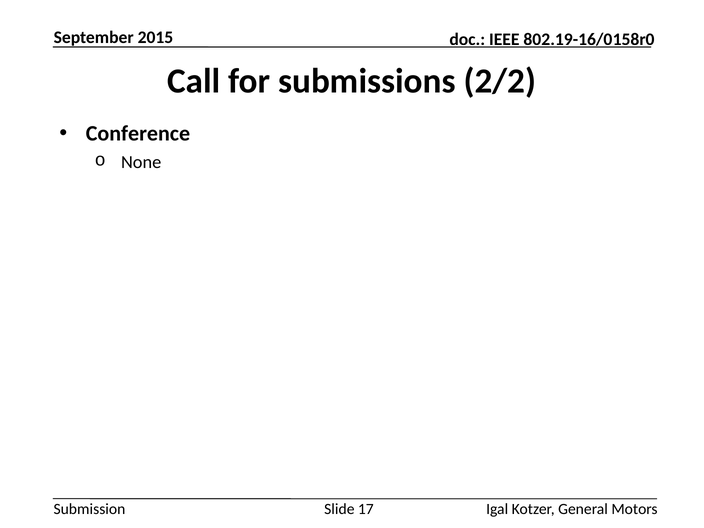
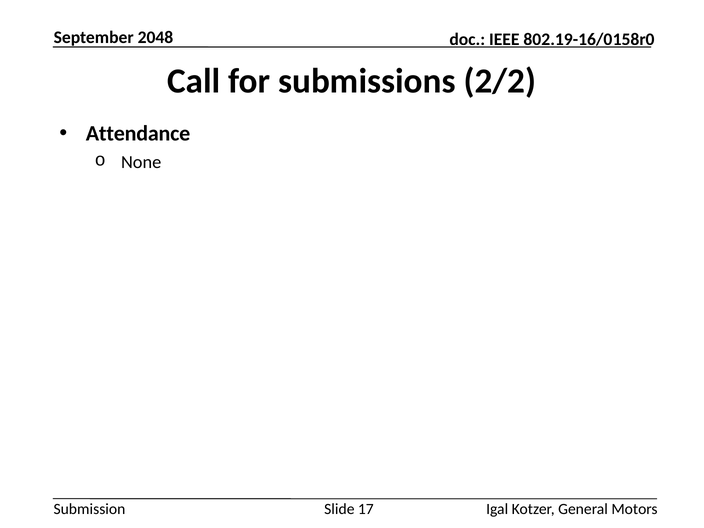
2015: 2015 -> 2048 (155, 37)
Conference: Conference -> Attendance (138, 134)
